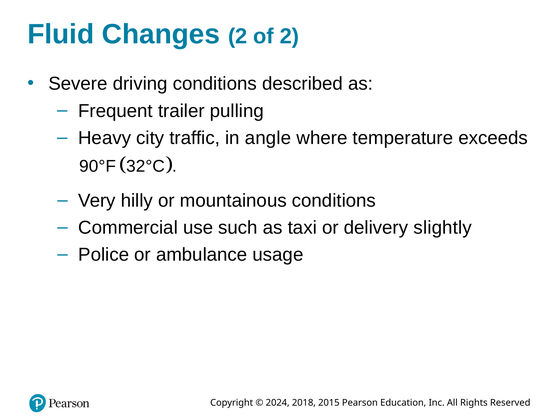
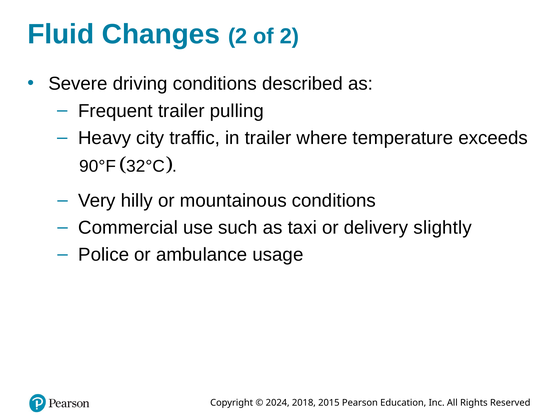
in angle: angle -> trailer (268, 138)
